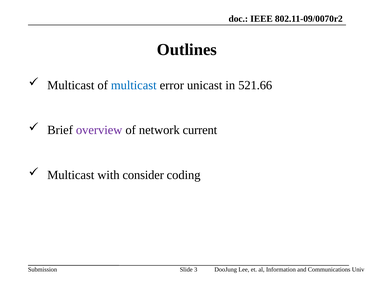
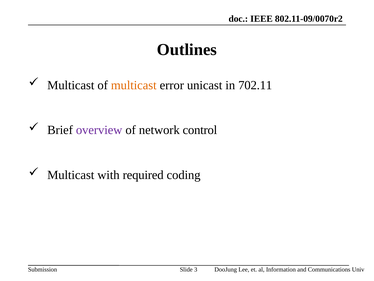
multicast colour: blue -> orange (134, 85)
521.66: 521.66 -> 702.11 (255, 85)
current: current -> control (200, 130)
consider: consider -> required (143, 175)
